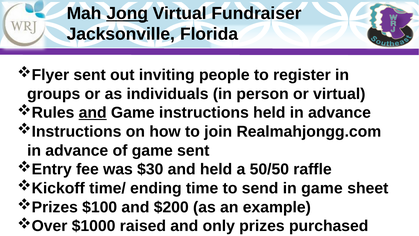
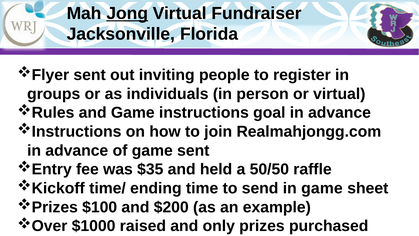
and underline: present -> none (93, 113)
instructions held: held -> goal (269, 113)
$30: $30 -> $35 (150, 169)
